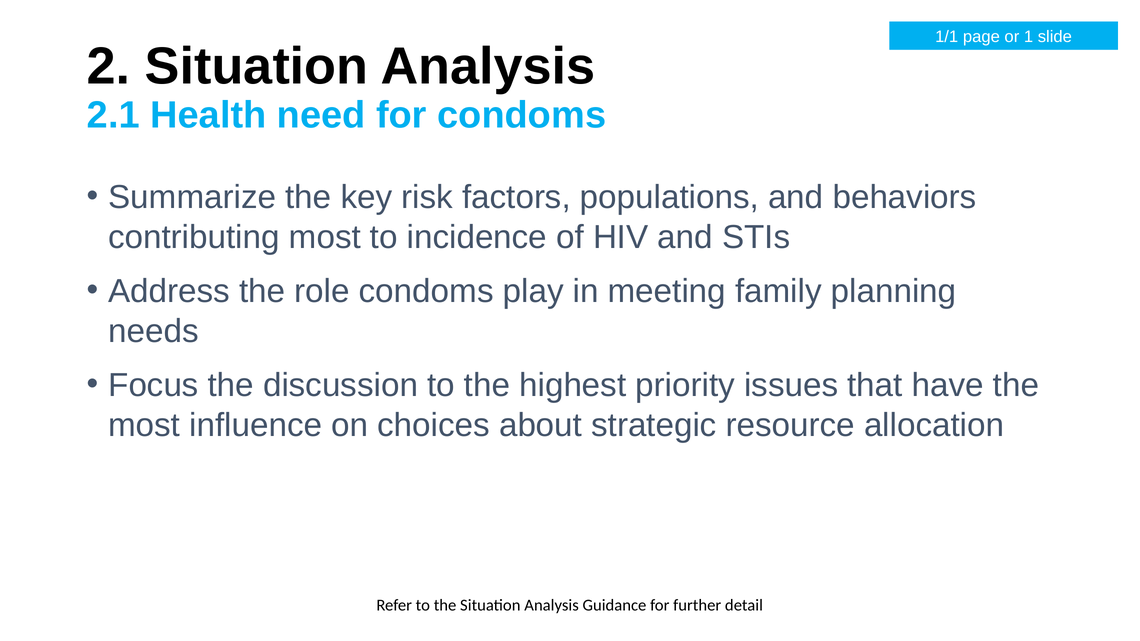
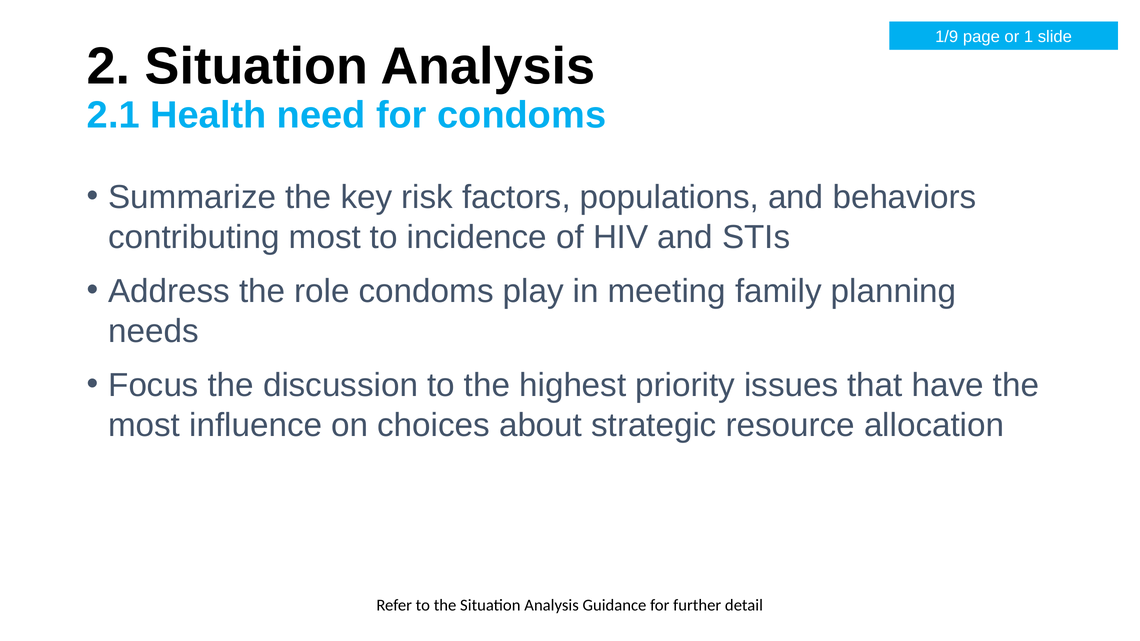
1/1: 1/1 -> 1/9 (947, 37)
